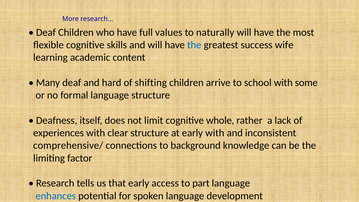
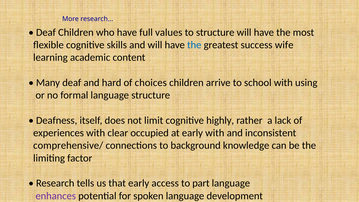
to naturally: naturally -> structure (215, 32)
shifting: shifting -> choices (151, 83)
some: some -> using (306, 83)
whole: whole -> highly (220, 120)
clear structure: structure -> occupied (150, 133)
enhances colour: blue -> purple (56, 196)
